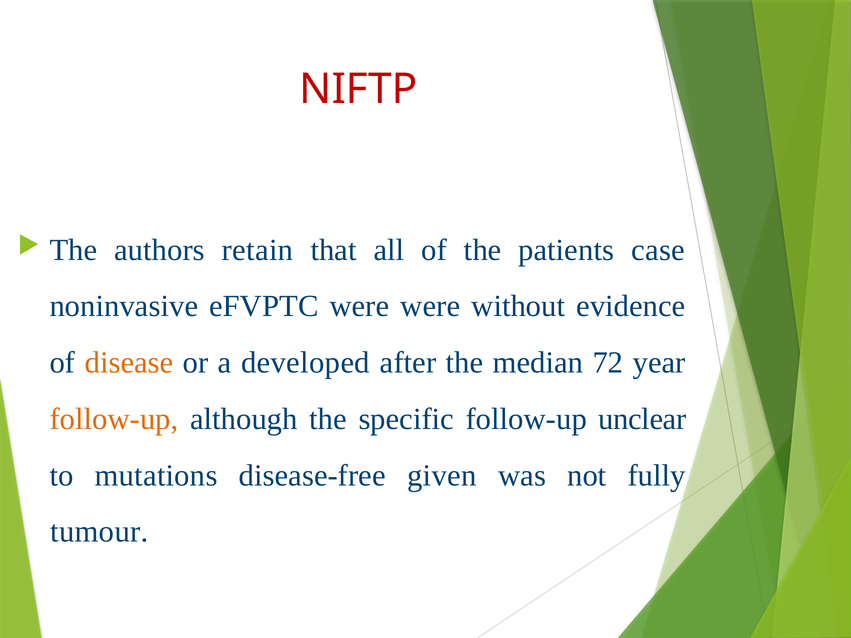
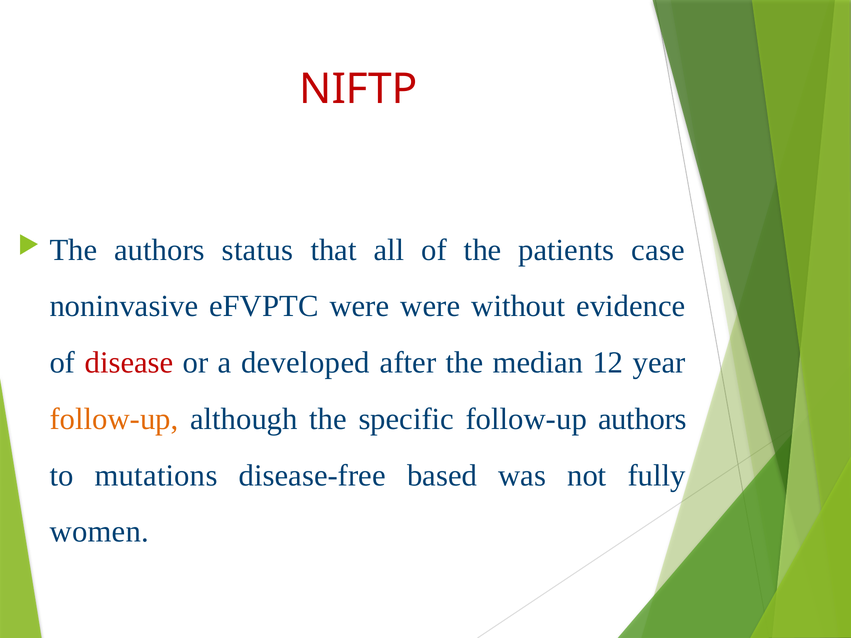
retain: retain -> status (258, 250)
disease colour: orange -> red (129, 363)
72: 72 -> 12 (608, 363)
follow-up unclear: unclear -> authors (642, 419)
given: given -> based (442, 476)
tumour: tumour -> women (99, 532)
